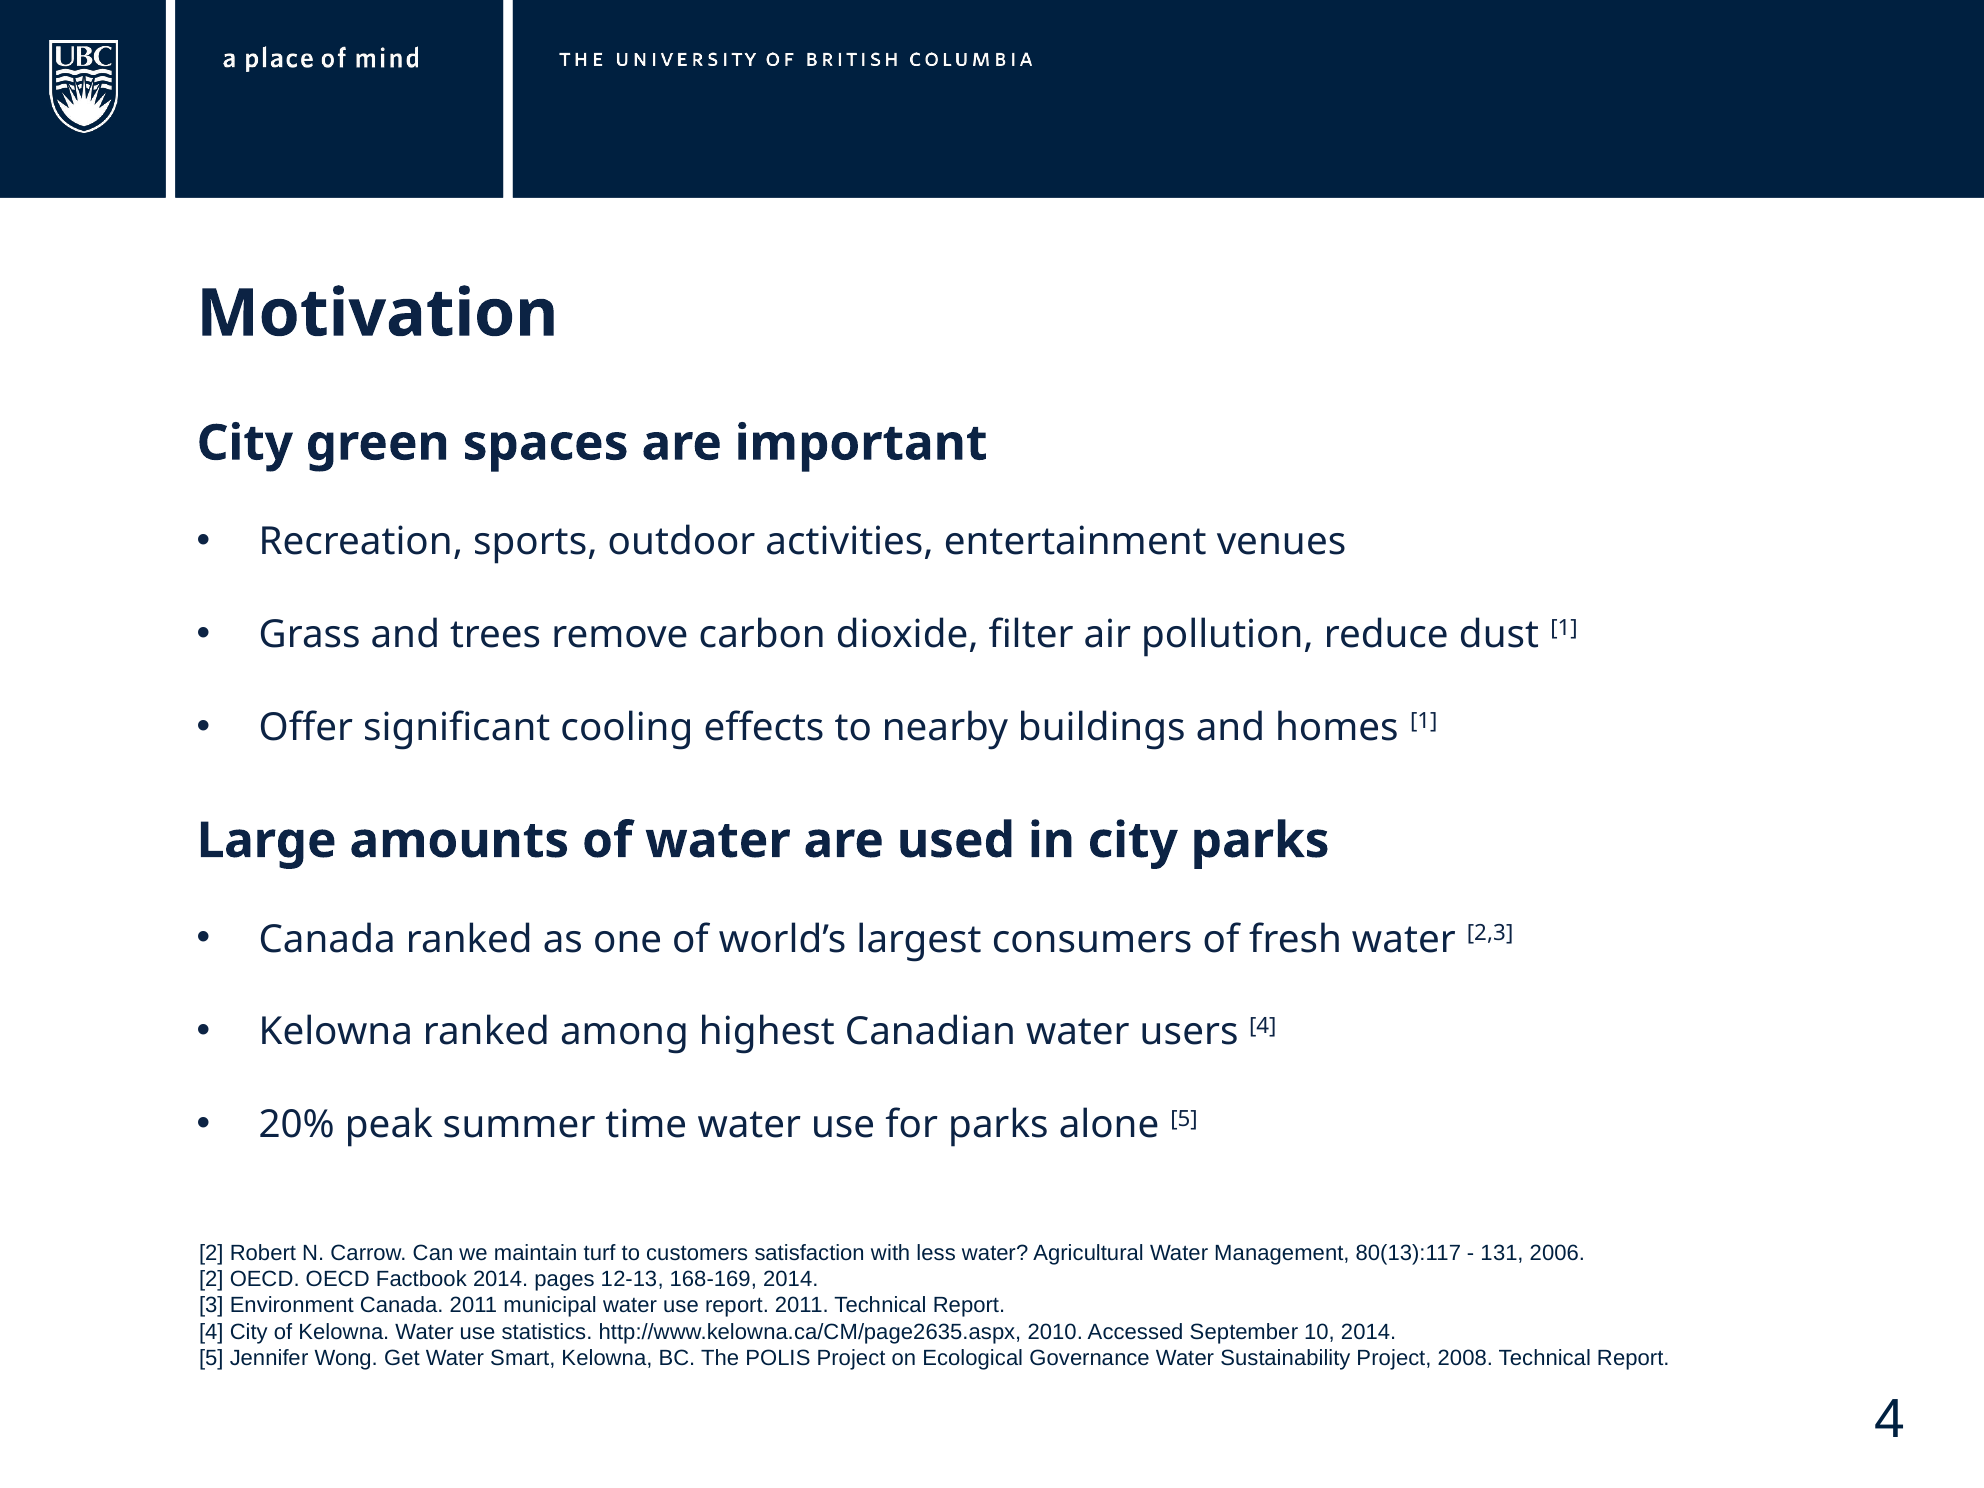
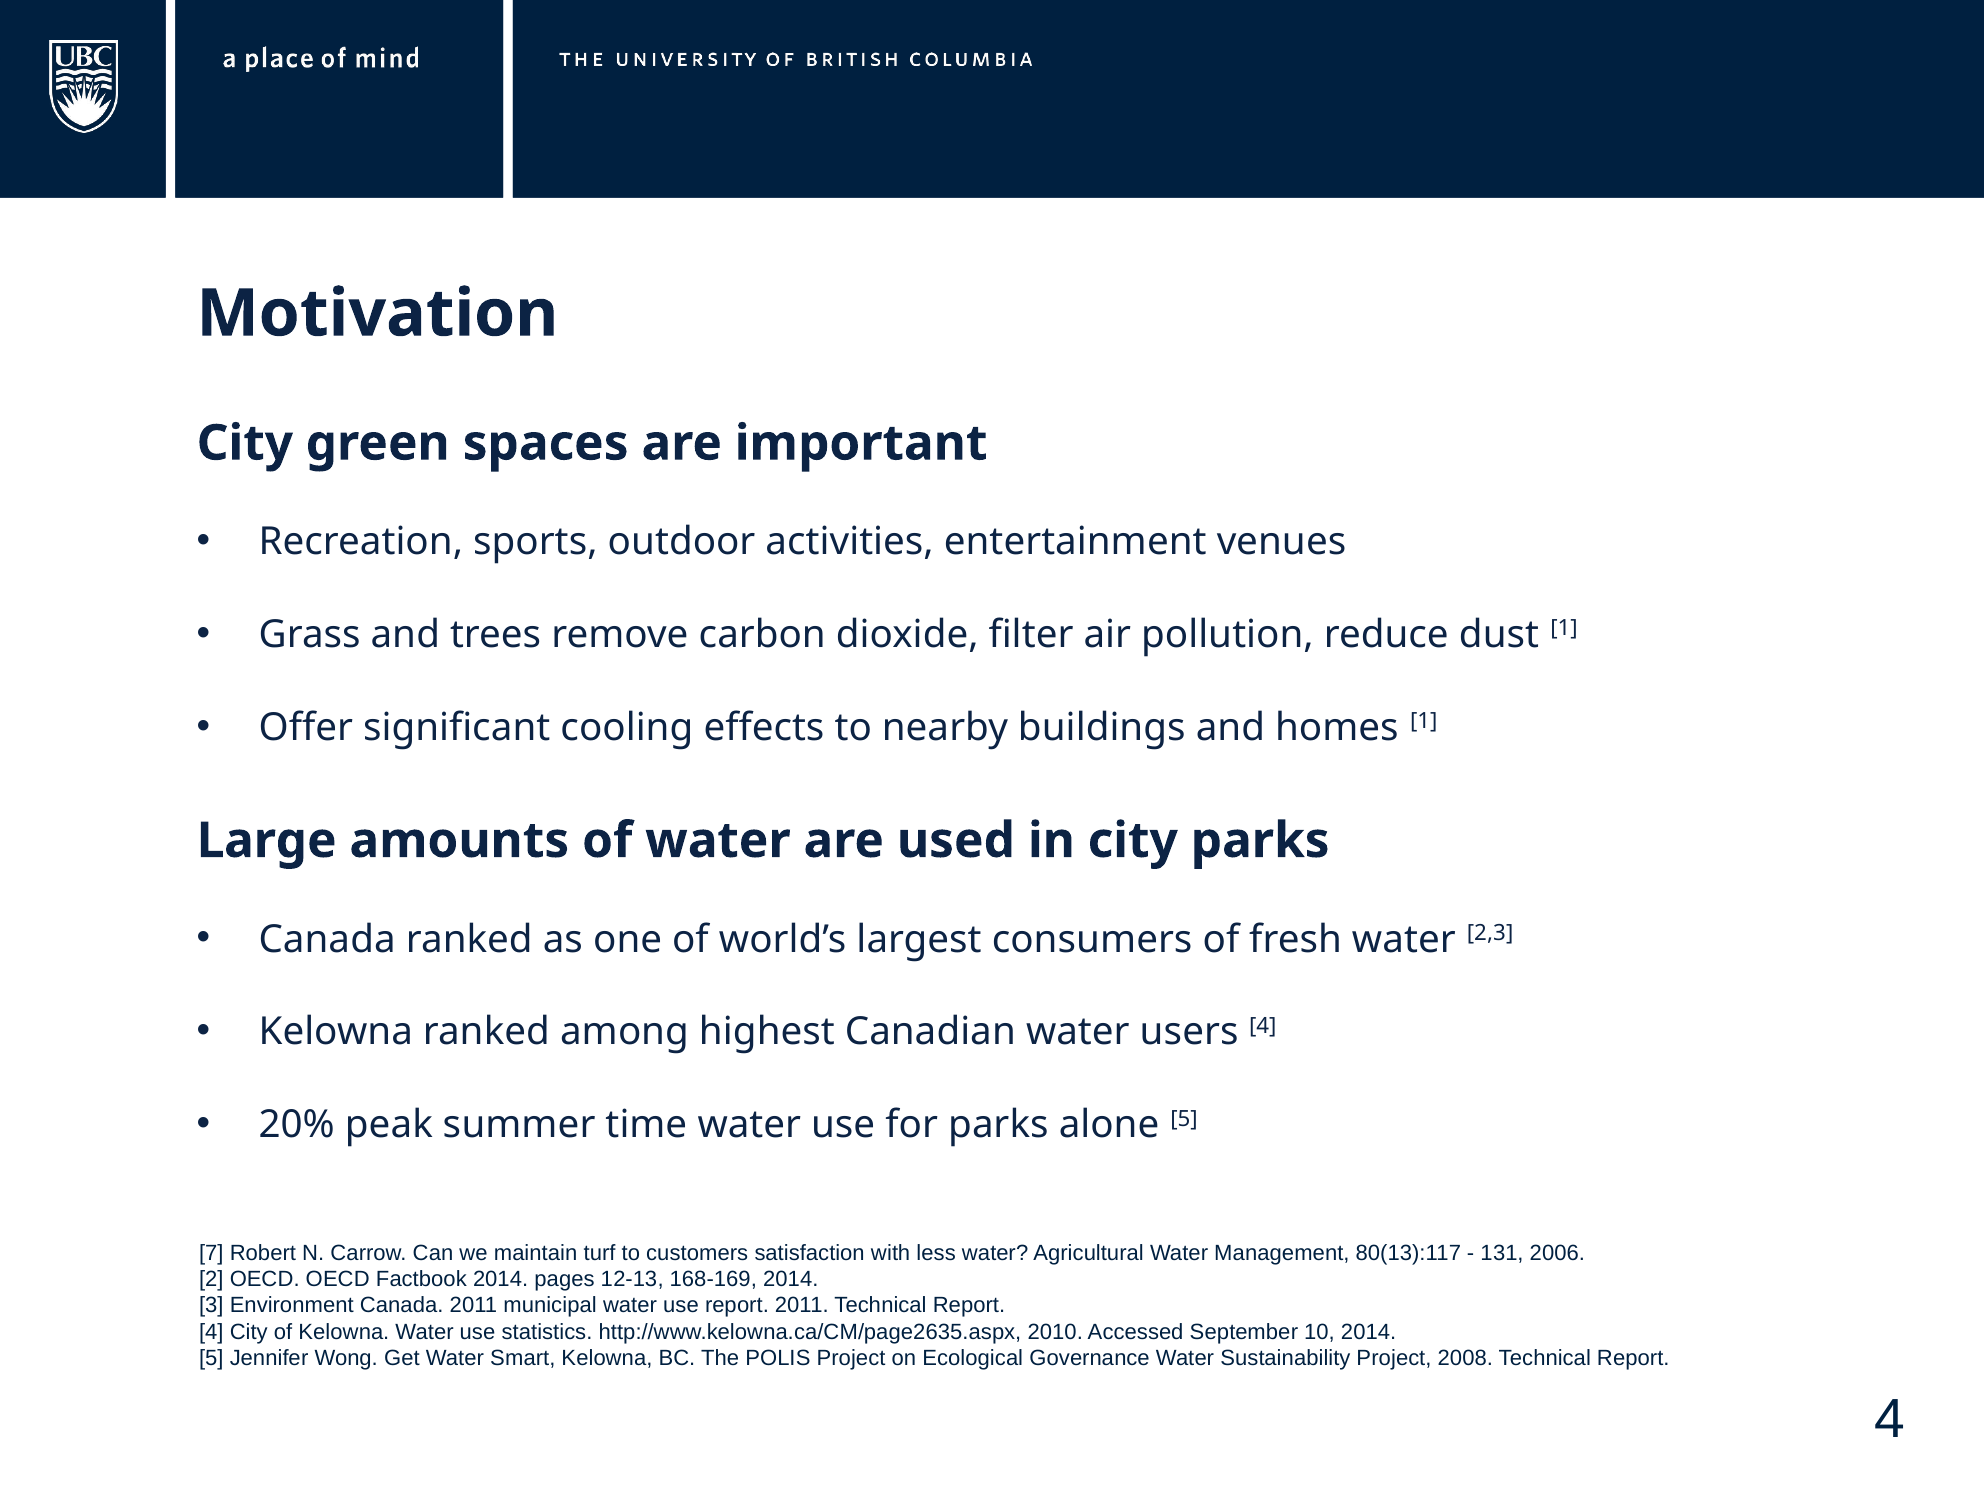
2: 2 -> 7 (211, 1253)
